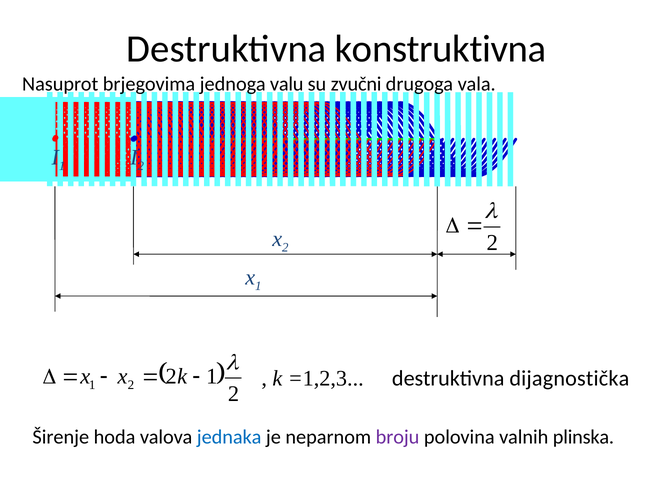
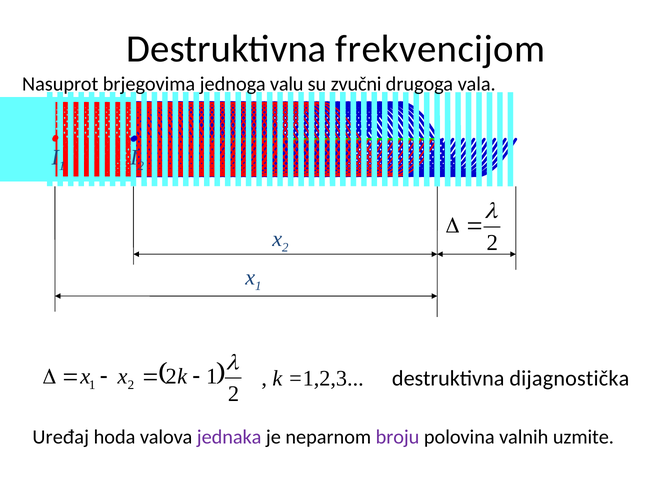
konstruktivna: konstruktivna -> frekvencijom (440, 49)
Širenje: Širenje -> Uređaj (61, 438)
jednaka colour: blue -> purple (229, 438)
plinska: plinska -> uzmite (583, 438)
